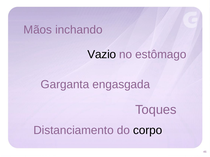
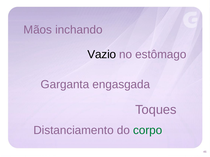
corpo colour: black -> green (148, 131)
